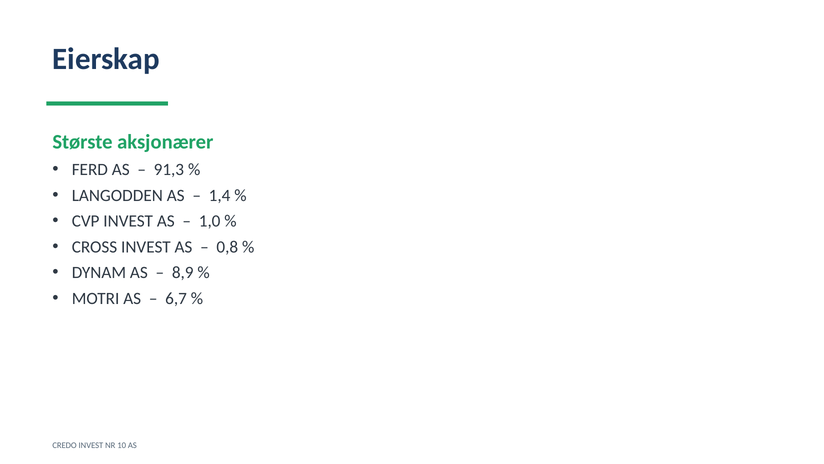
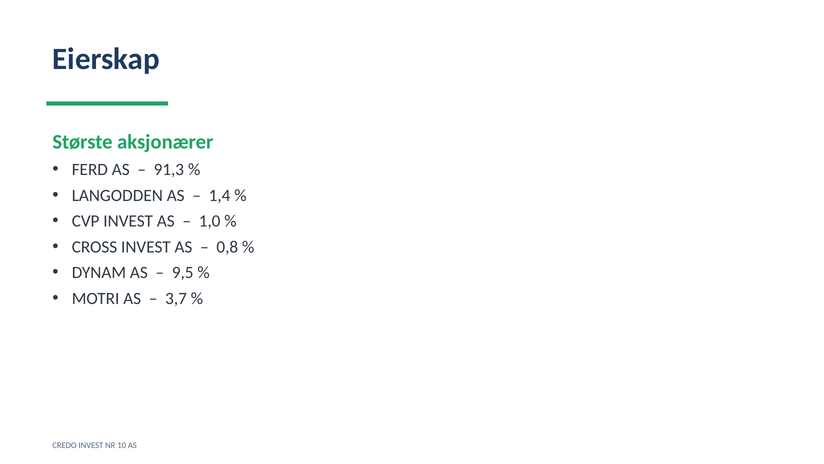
8,9: 8,9 -> 9,5 (183, 273)
6,7: 6,7 -> 3,7 (176, 298)
